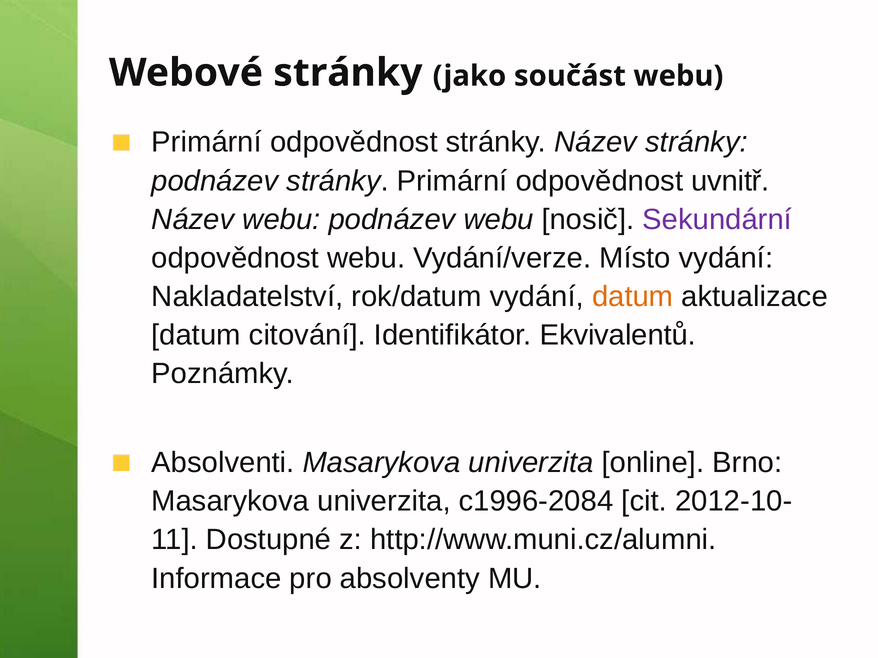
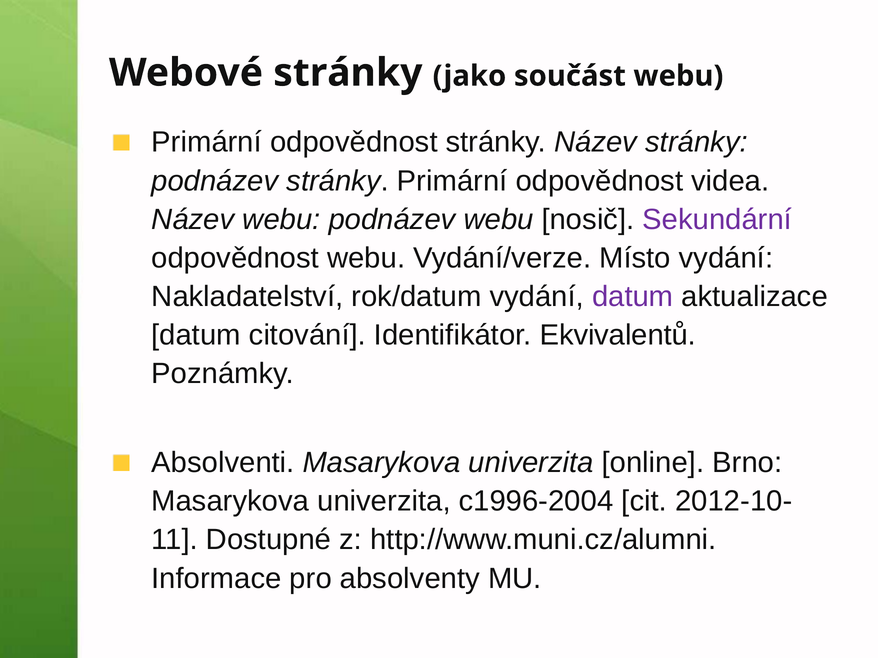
uvnitř: uvnitř -> videa (730, 181)
datum colour: orange -> purple (633, 297)
c1996-2084: c1996-2084 -> c1996-2004 (536, 502)
